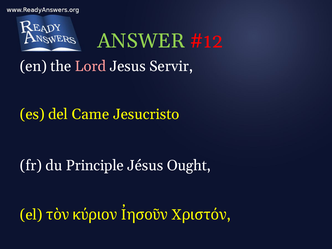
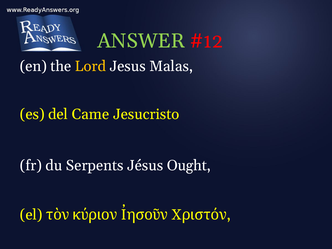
Lord colour: pink -> yellow (90, 66)
Servir: Servir -> Malas (171, 66)
Principle: Principle -> Serpents (95, 165)
